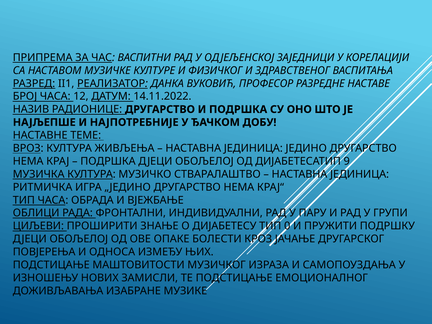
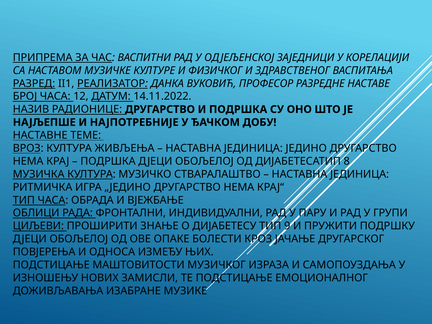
9: 9 -> 8 (347, 161)
0: 0 -> 9 (287, 226)
